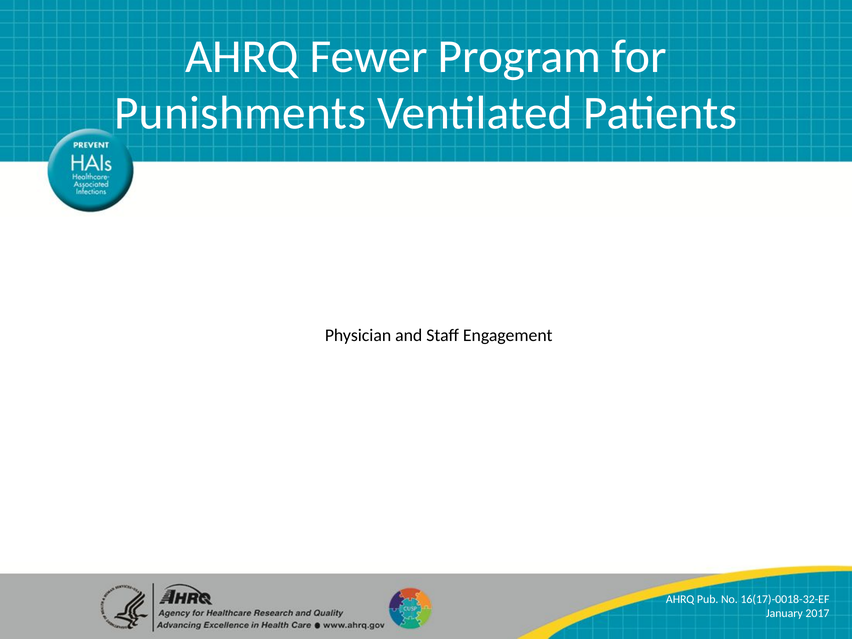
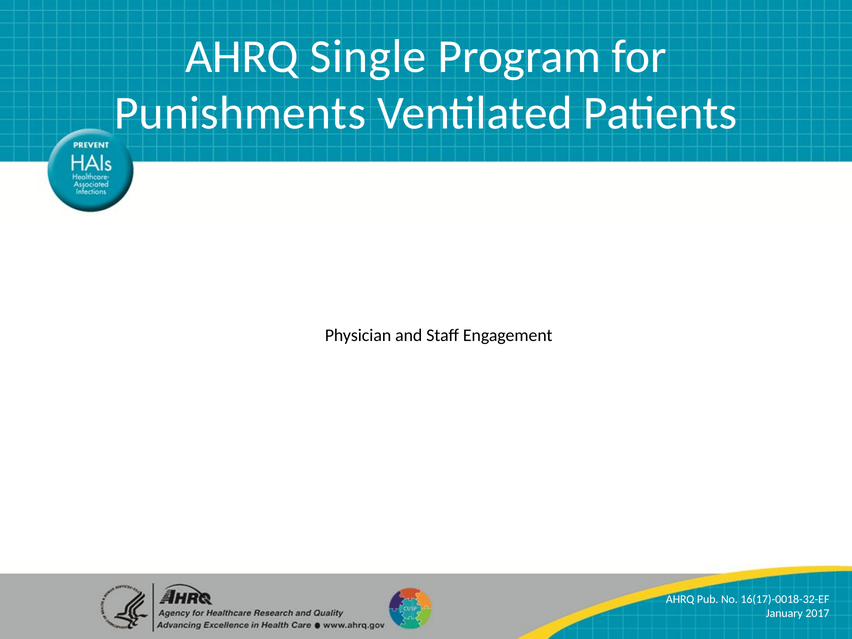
Fewer: Fewer -> Single (368, 57)
